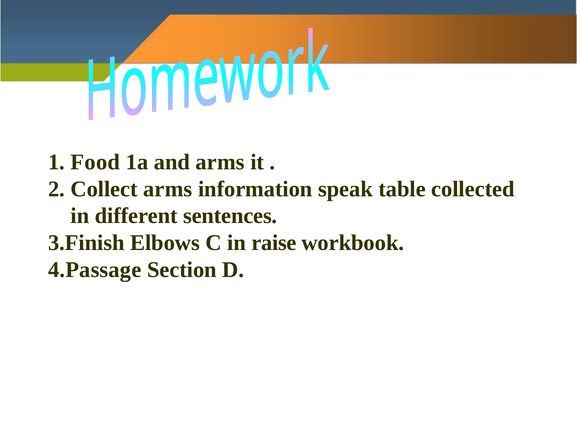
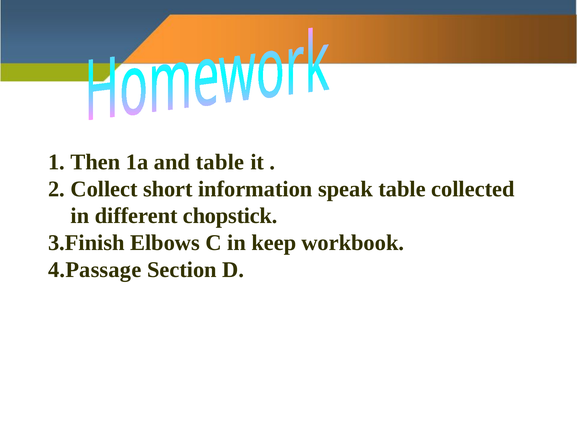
Food: Food -> Then (95, 162)
and arms: arms -> table (220, 162)
Collect arms: arms -> short (168, 189)
sentences: sentences -> chopstick (230, 216)
raise: raise -> keep (274, 243)
